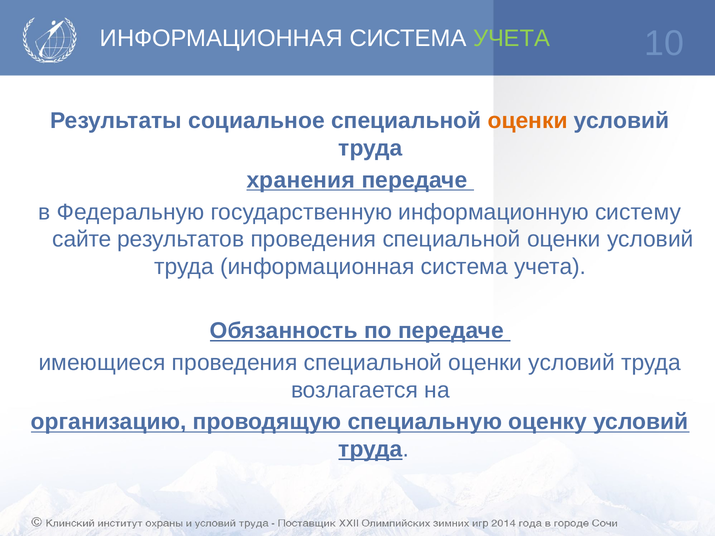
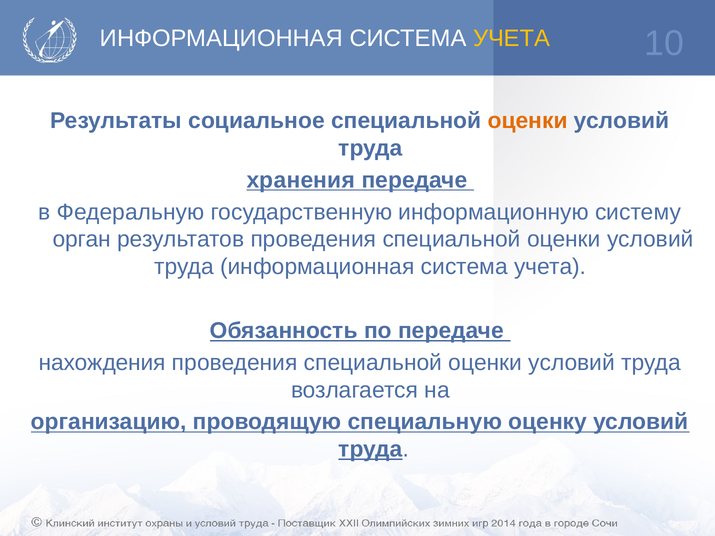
УЧЕТА colour: light green -> yellow (512, 39)
сайте: сайте -> орган (82, 240)
имеющиеся: имеющиеся -> нахождения (102, 363)
